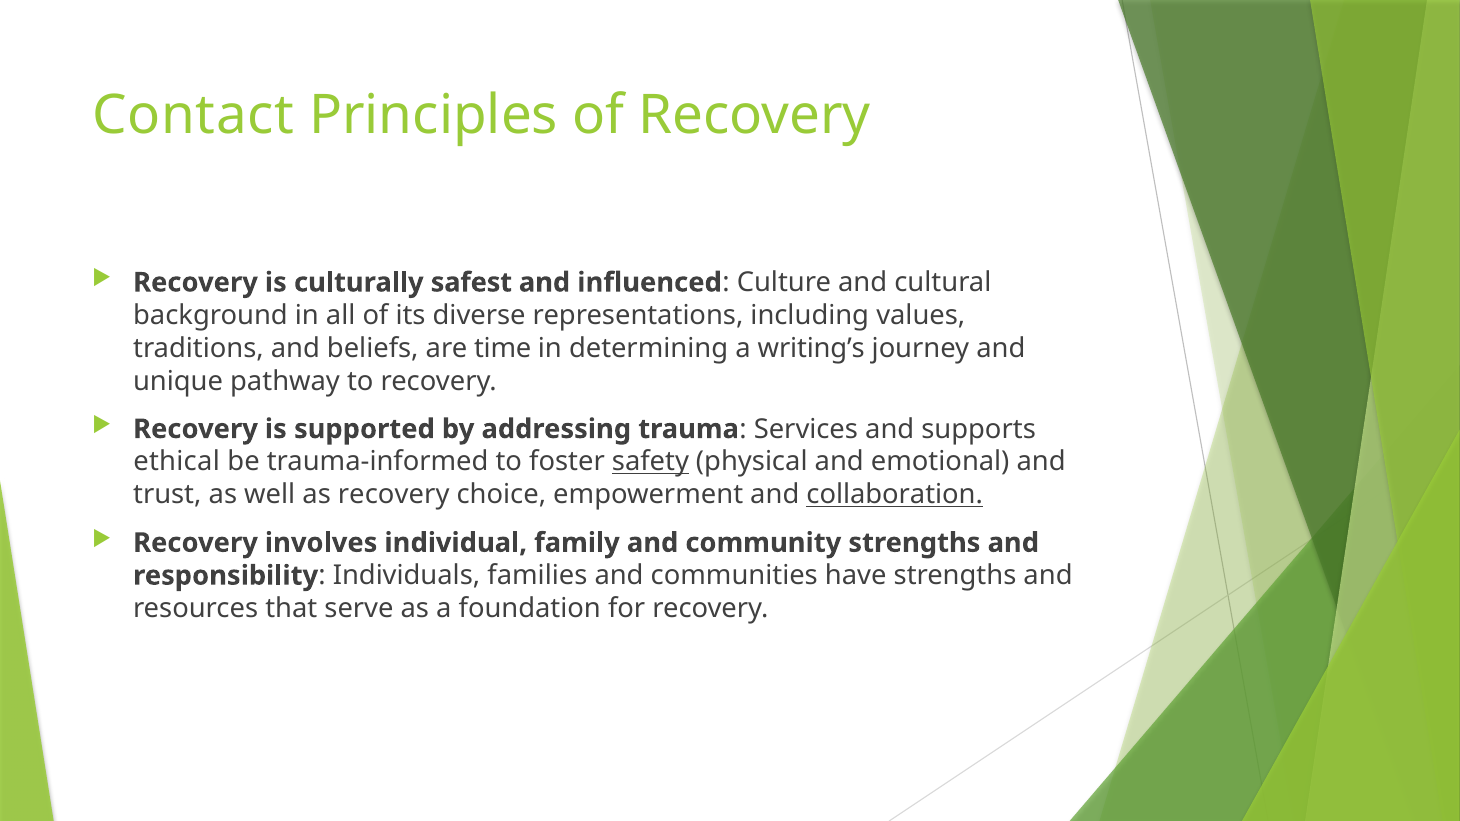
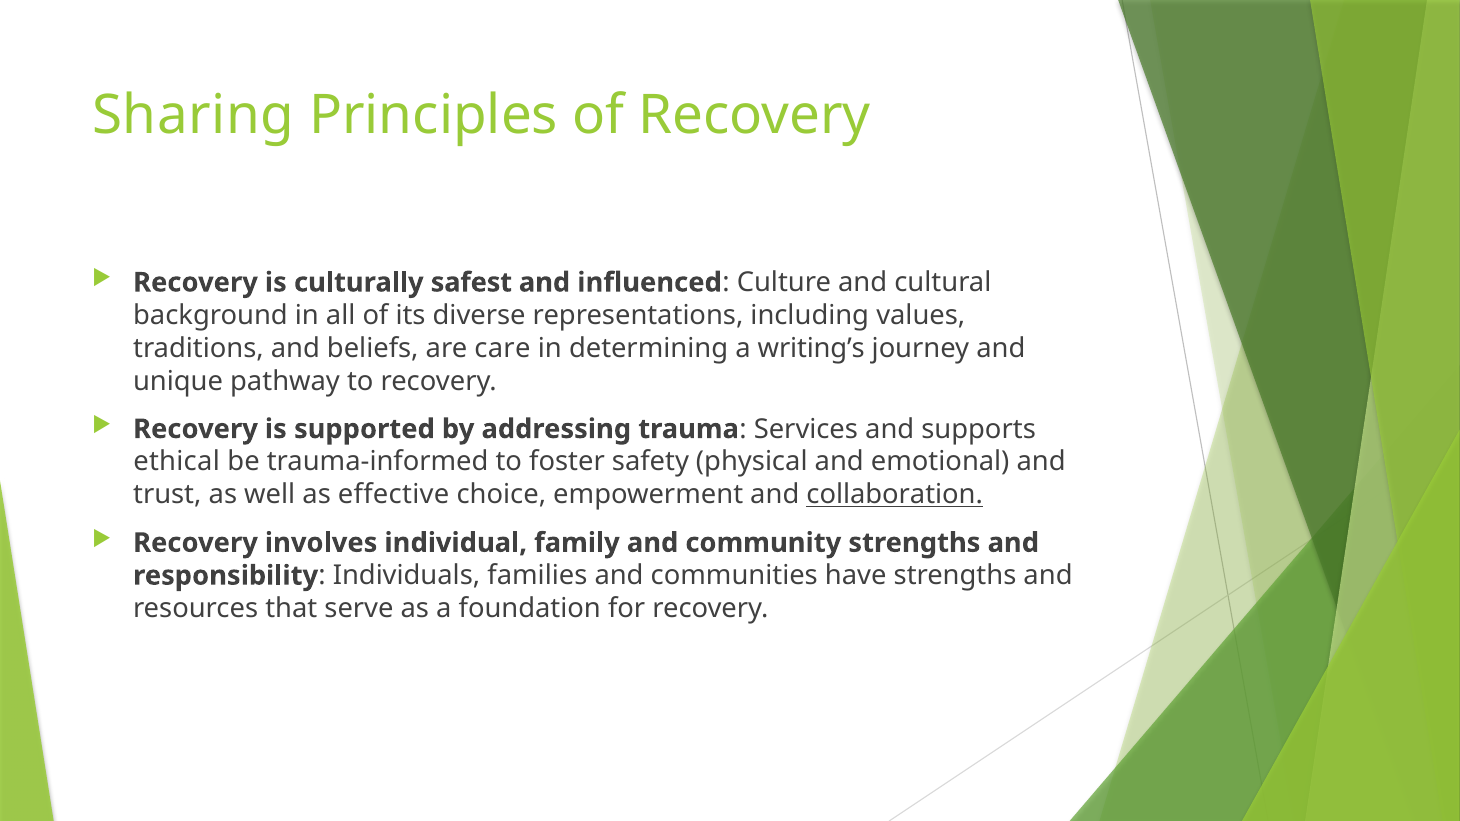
Contact: Contact -> Sharing (193, 115)
time: time -> care (502, 348)
safety underline: present -> none (650, 462)
as recovery: recovery -> effective (394, 495)
